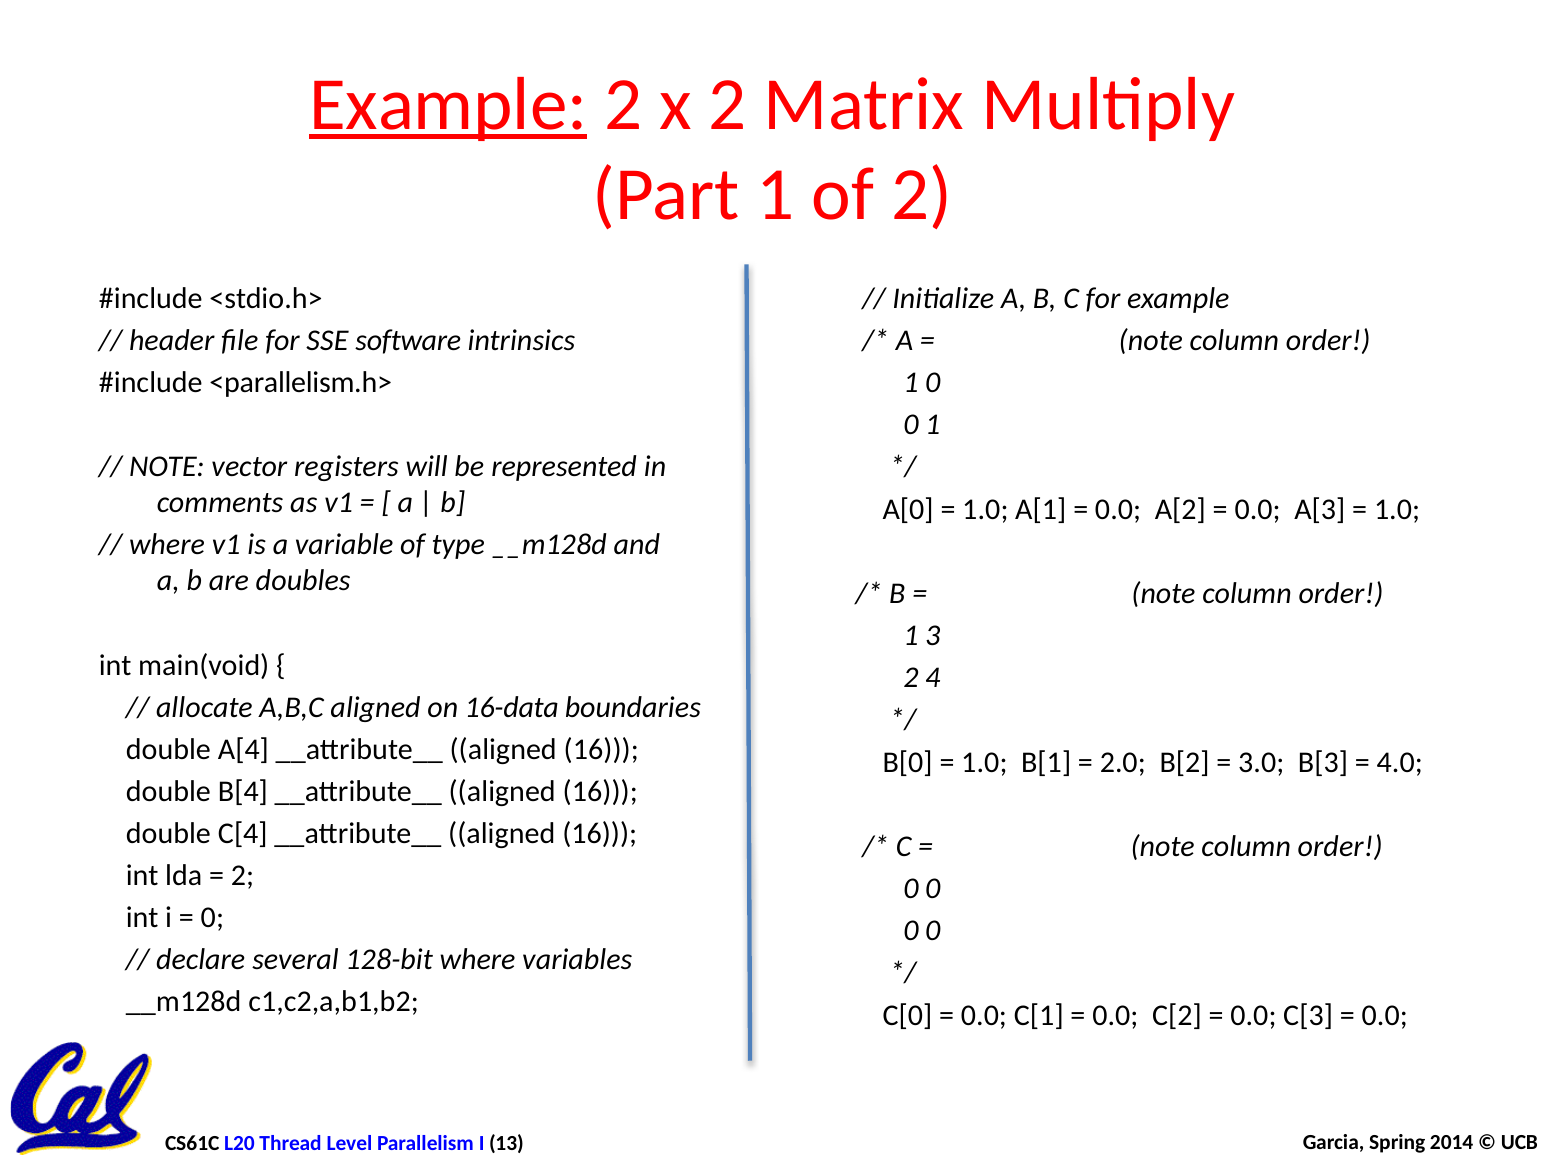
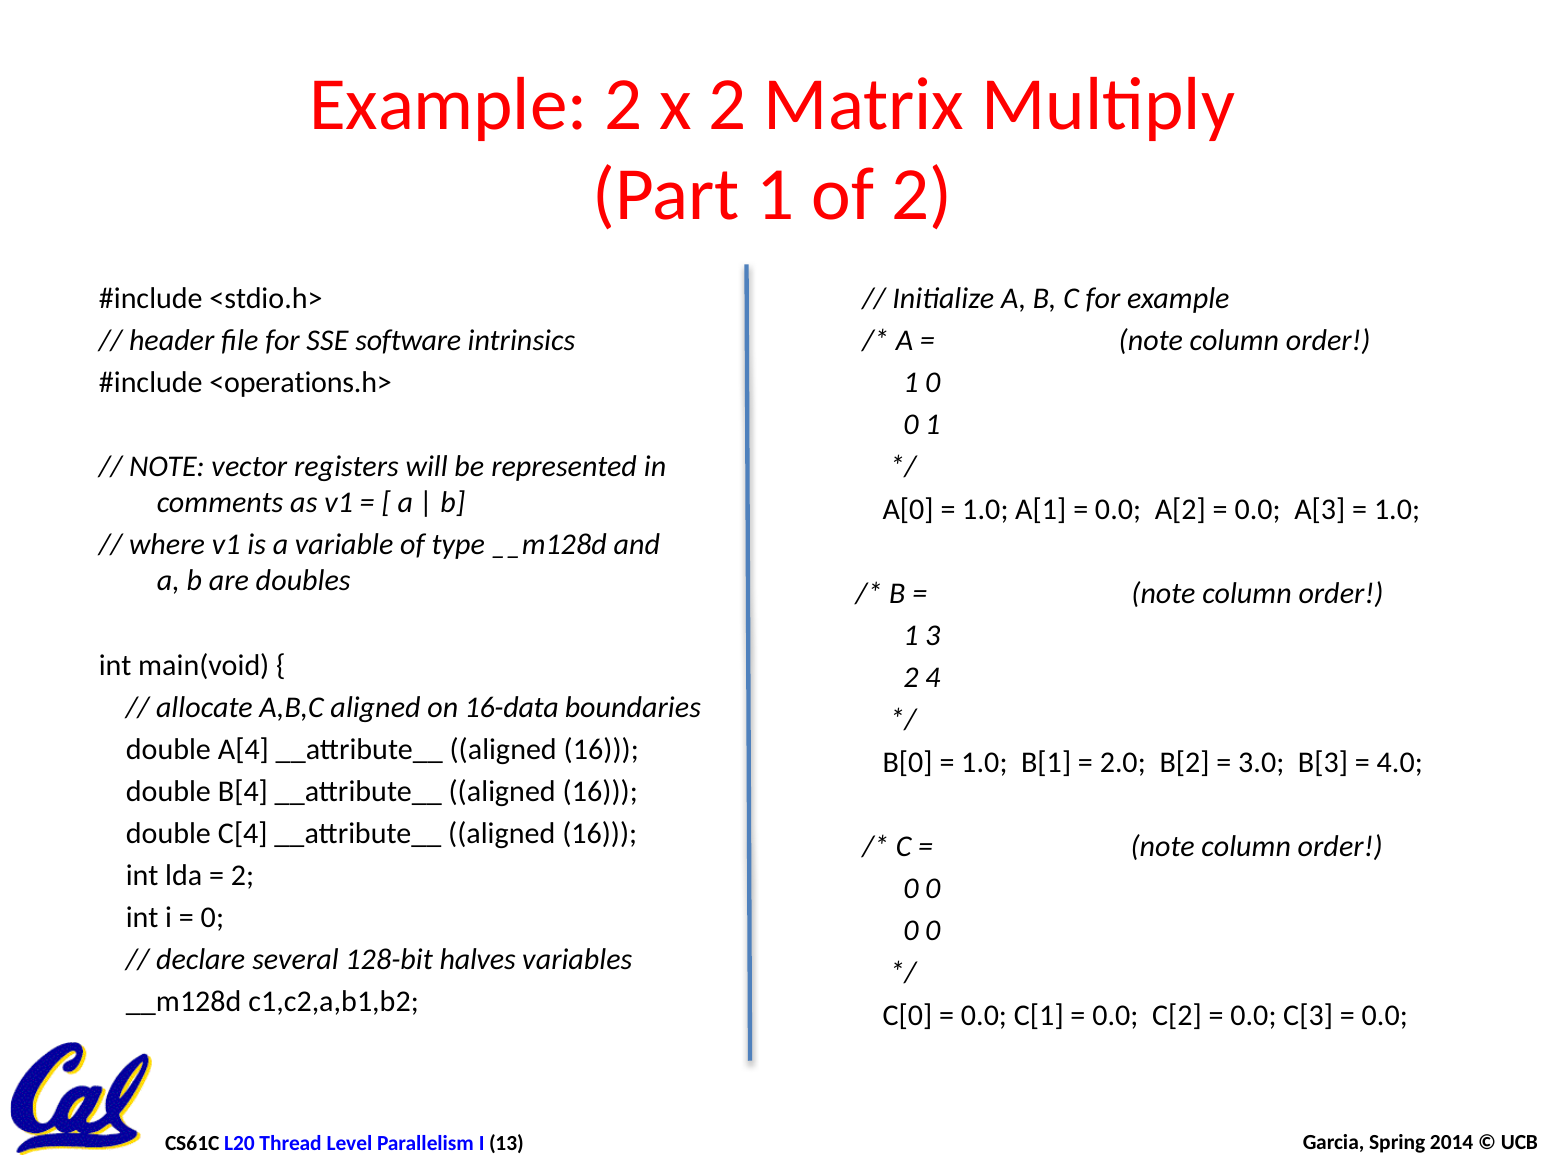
Example underline: present -> none (448, 104)
<parallelism.h>: <parallelism.h> -> <operations.h> (301, 382)
128-bit where: where -> halves (478, 960)
